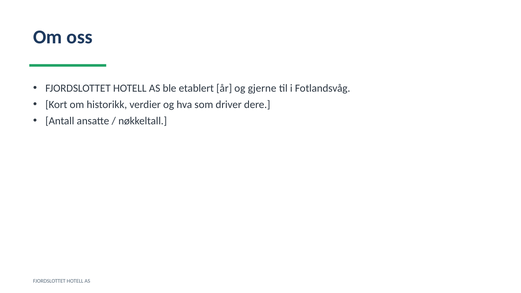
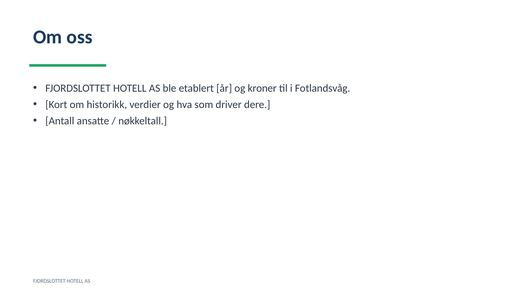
gjerne: gjerne -> kroner (262, 88)
